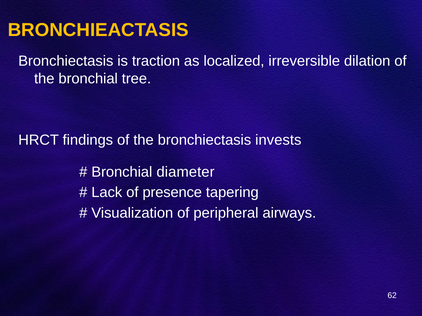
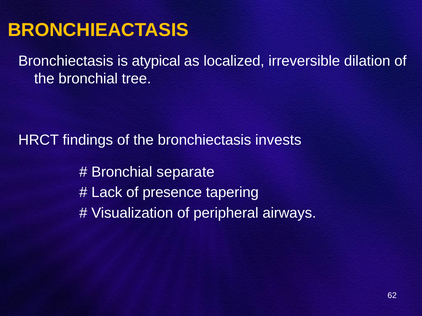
traction: traction -> atypical (156, 61)
diameter: diameter -> separate (186, 172)
